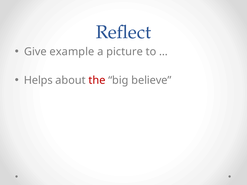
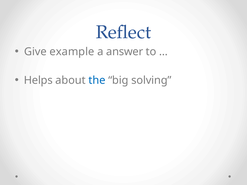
picture: picture -> answer (125, 52)
the colour: red -> blue (97, 80)
believe: believe -> solving (151, 80)
